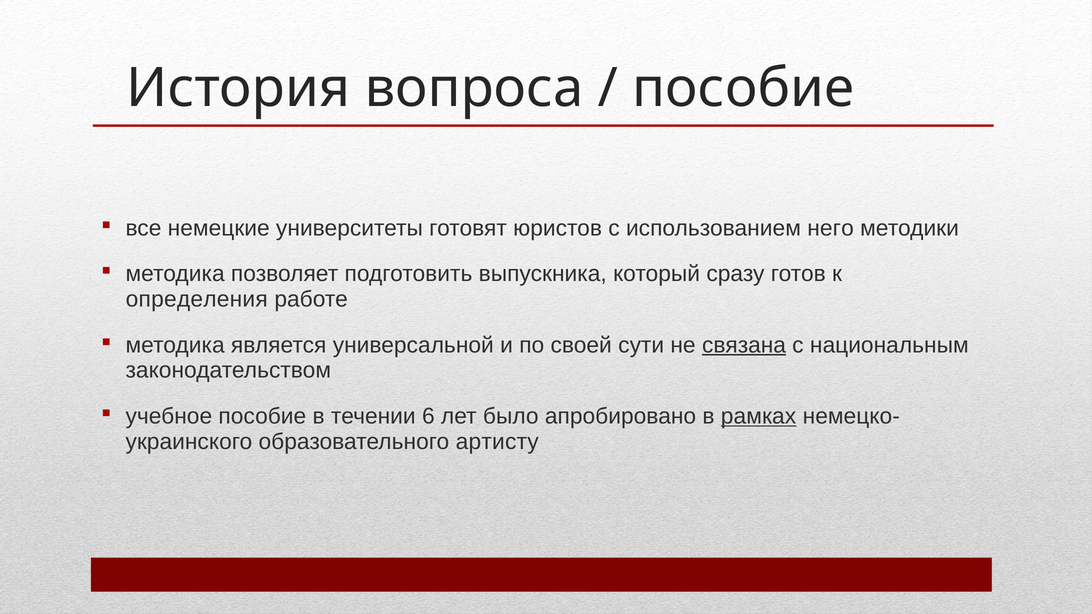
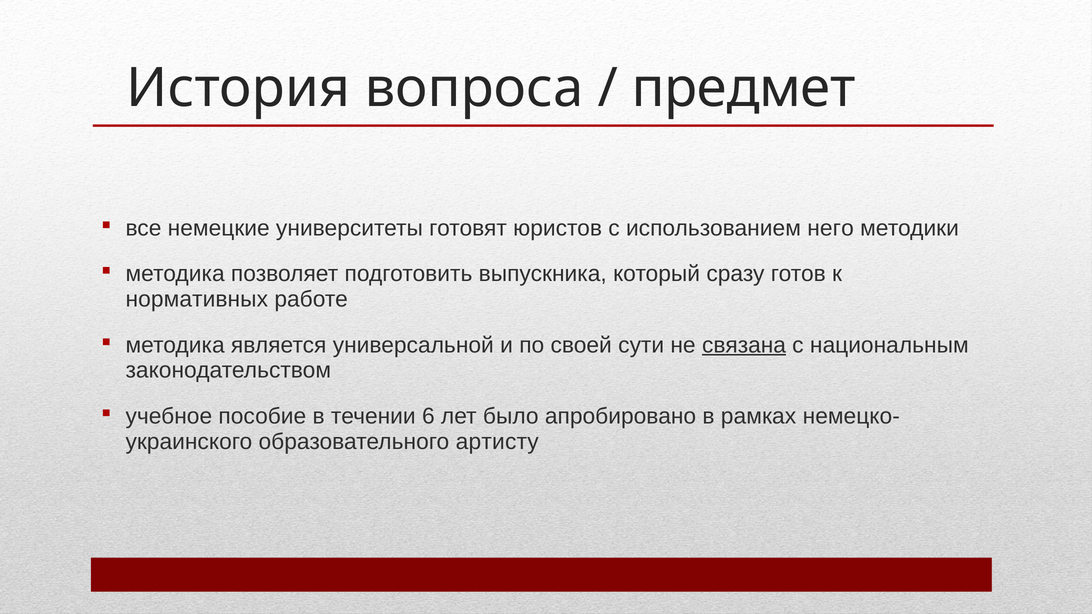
пособие: пособие -> предмет (744, 88)
определения: определения -> нормативных (197, 299)
рамках underline: present -> none (759, 416)
